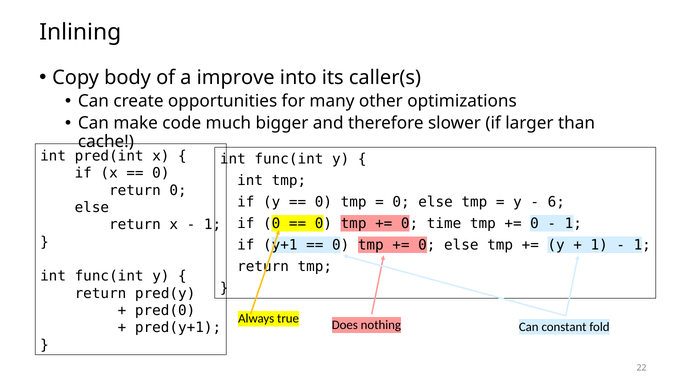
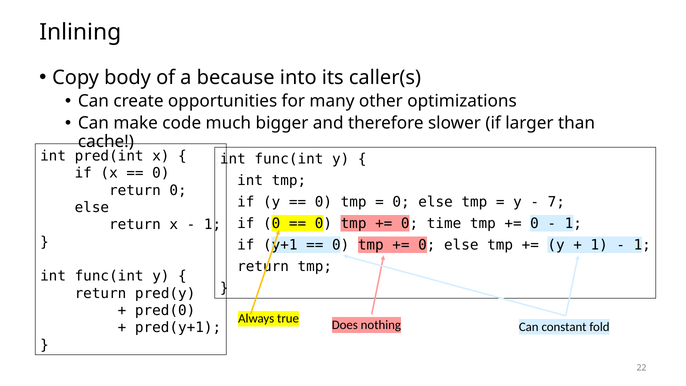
improve: improve -> because (236, 78)
6: 6 -> 7 (556, 202)
